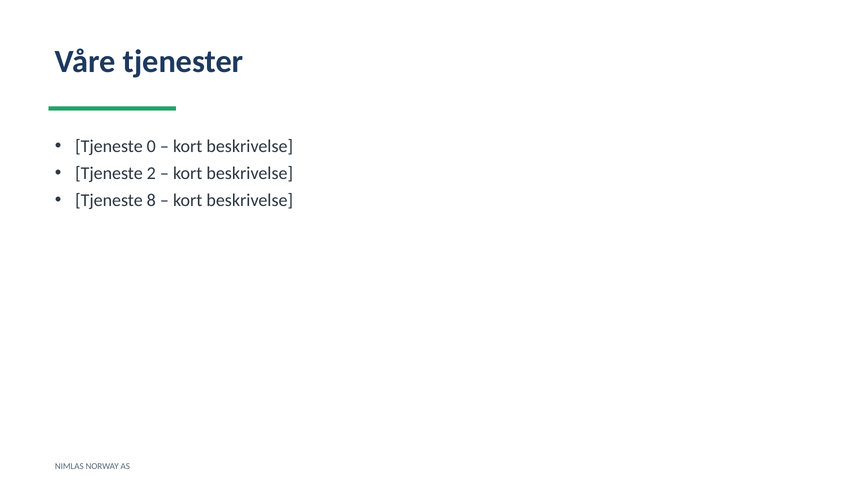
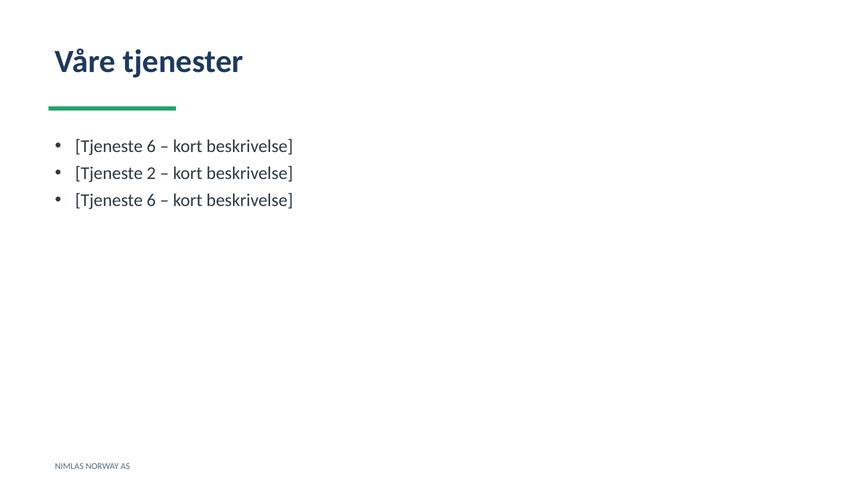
0: 0 -> 6 (151, 146)
8: 8 -> 6 (151, 200)
